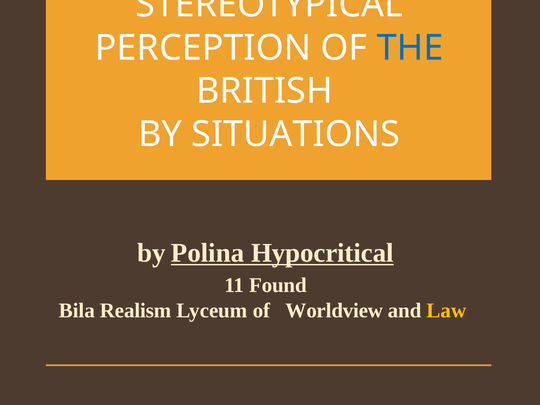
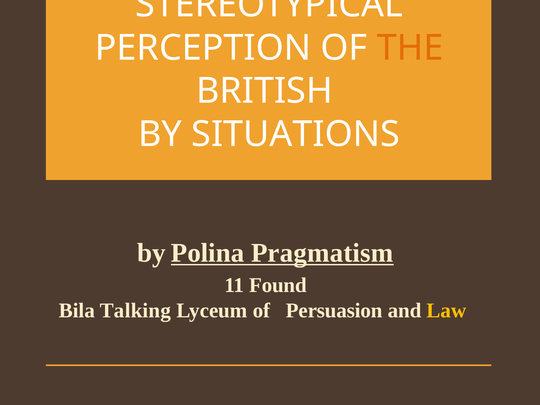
THE colour: blue -> orange (410, 48)
Hypocritical: Hypocritical -> Pragmatism (322, 253)
Realism: Realism -> Talking (135, 311)
Worldview: Worldview -> Persuasion (334, 311)
